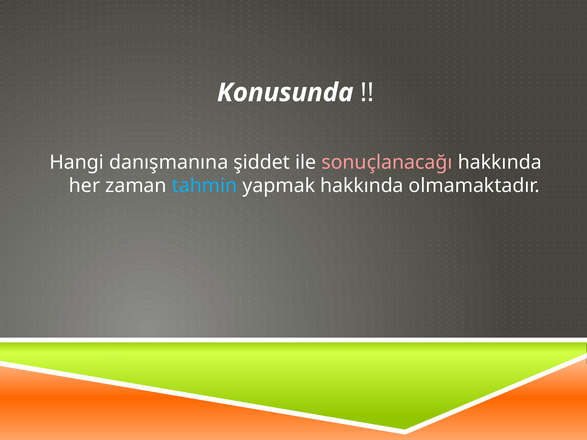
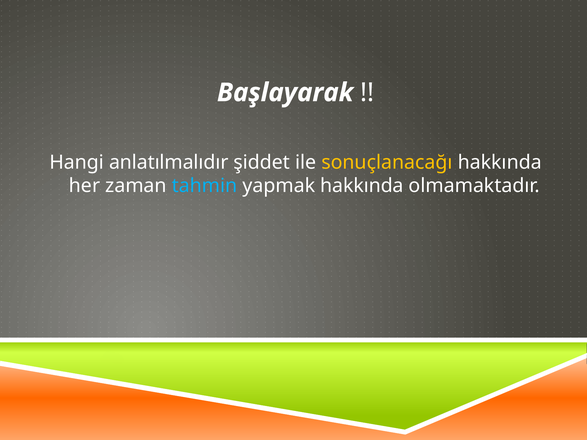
Konusunda: Konusunda -> Başlayarak (285, 93)
danışmanına: danışmanına -> anlatılmalıdır (169, 162)
sonuçlanacağı colour: pink -> yellow (387, 162)
